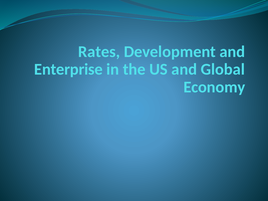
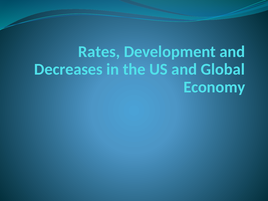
Enterprise: Enterprise -> Decreases (68, 69)
